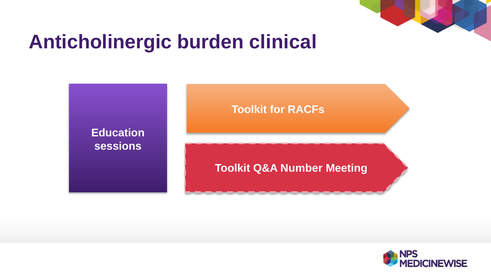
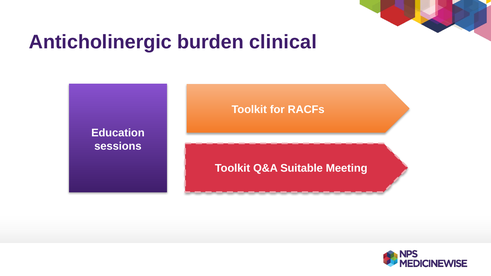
Number: Number -> Suitable (302, 168)
